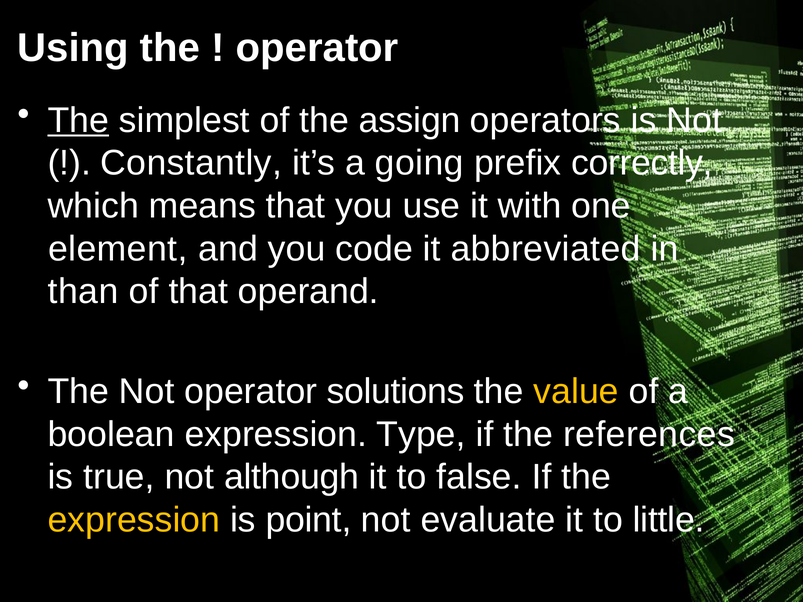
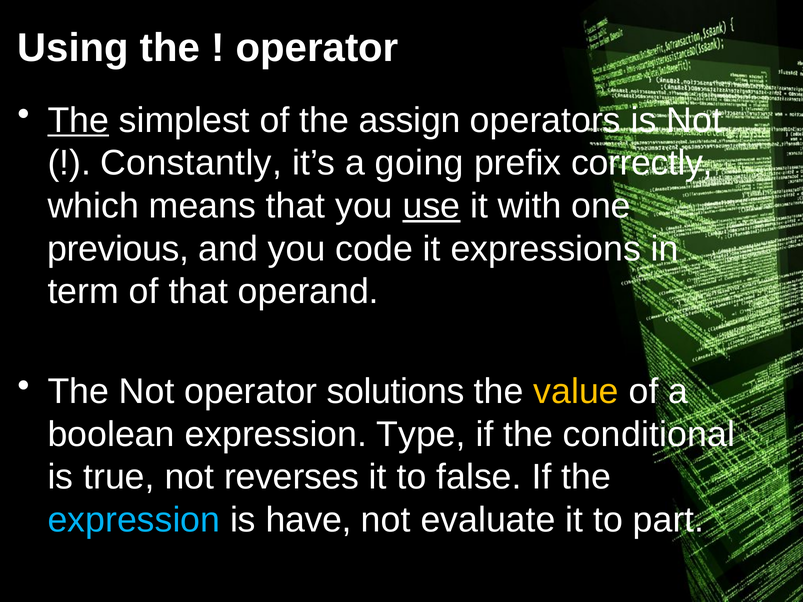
use underline: none -> present (431, 206)
element: element -> previous (118, 249)
abbreviated: abbreviated -> expressions (546, 249)
than: than -> term (83, 292)
references: references -> conditional (649, 435)
although: although -> reverses (292, 477)
expression colour: yellow -> light blue (134, 520)
point: point -> have (309, 520)
little: little -> part (669, 520)
